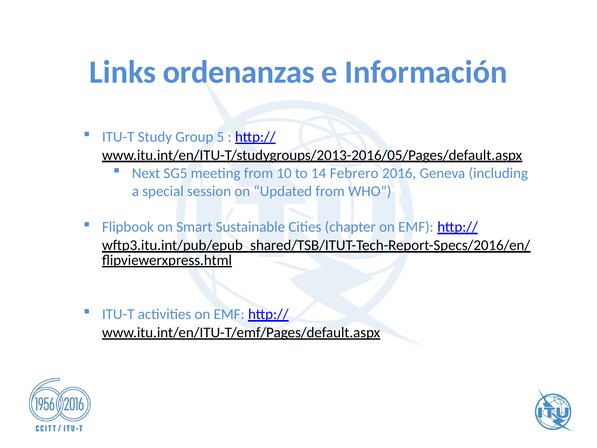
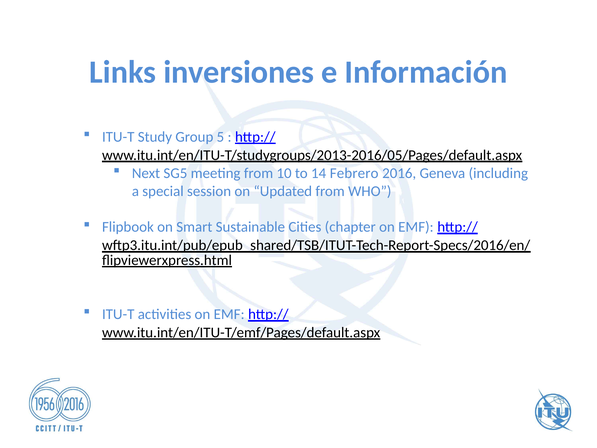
ordenanzas: ordenanzas -> inversiones (239, 72)
